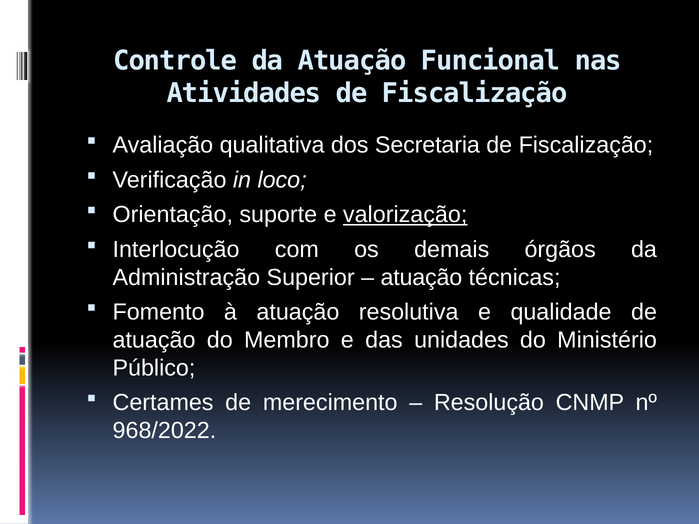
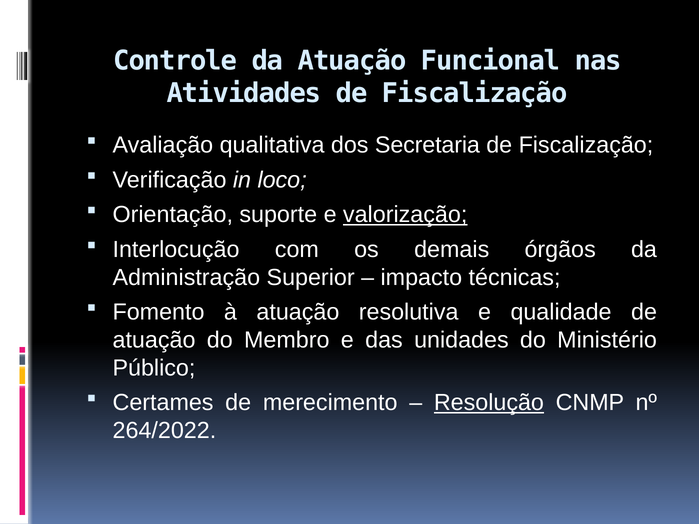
atuação: atuação -> impacto (421, 278)
Resolução underline: none -> present (489, 403)
968/2022: 968/2022 -> 264/2022 (164, 431)
